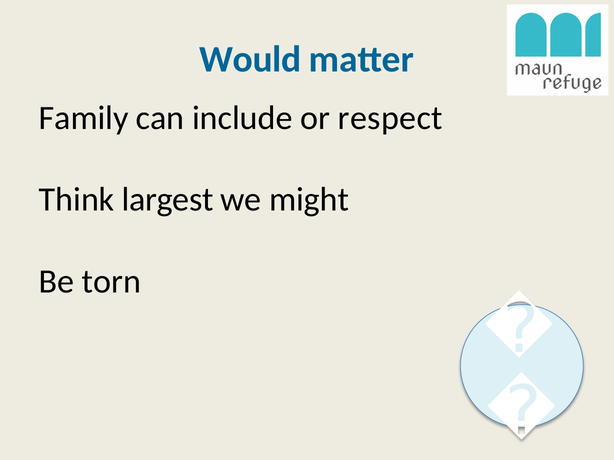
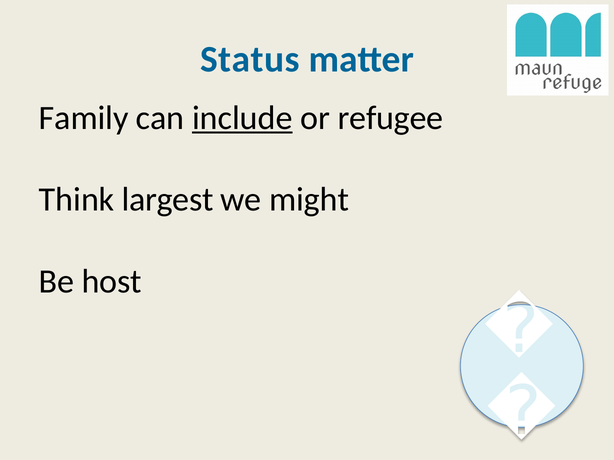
Would: Would -> Status (250, 59)
include underline: none -> present (242, 118)
respect: respect -> refugee (391, 118)
torn: torn -> host (112, 282)
